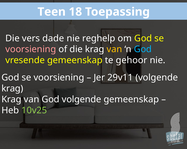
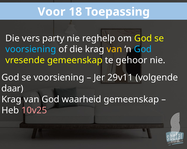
Teen: Teen -> Voor (52, 12)
dade: dade -> party (53, 38)
voorsiening colour: pink -> light blue (31, 49)
krag: krag -> daar (12, 89)
God volgende: volgende -> waarheid (82, 100)
10v25 colour: light green -> pink (34, 111)
